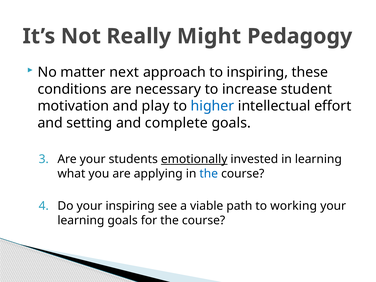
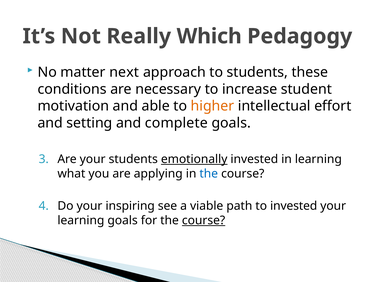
Might: Might -> Which (209, 36)
to inspiring: inspiring -> students (257, 72)
play: play -> able (156, 106)
higher colour: blue -> orange (212, 106)
to working: working -> invested (294, 206)
course underline: none -> present (204, 220)
